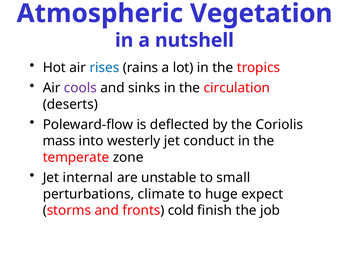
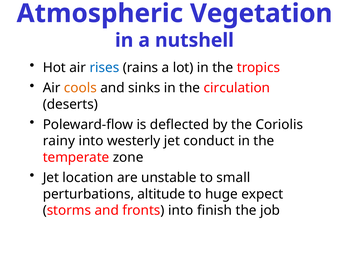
cools colour: purple -> orange (80, 88)
mass: mass -> rainy (59, 141)
internal: internal -> location (88, 178)
climate: climate -> altitude (161, 194)
fronts cold: cold -> into (181, 210)
